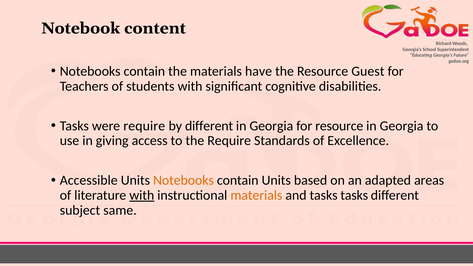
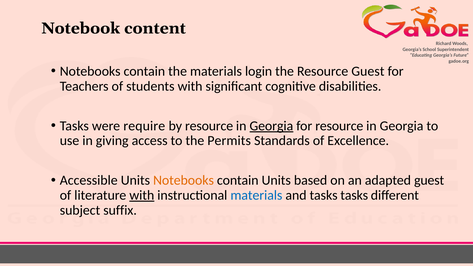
have: have -> login (259, 71)
by different: different -> resource (209, 126)
Georgia underline: none -> present (271, 126)
the Require: Require -> Permits (229, 141)
adapted areas: areas -> guest (429, 180)
materials colour: orange -> blue (256, 195)
same: same -> suffix (120, 210)
